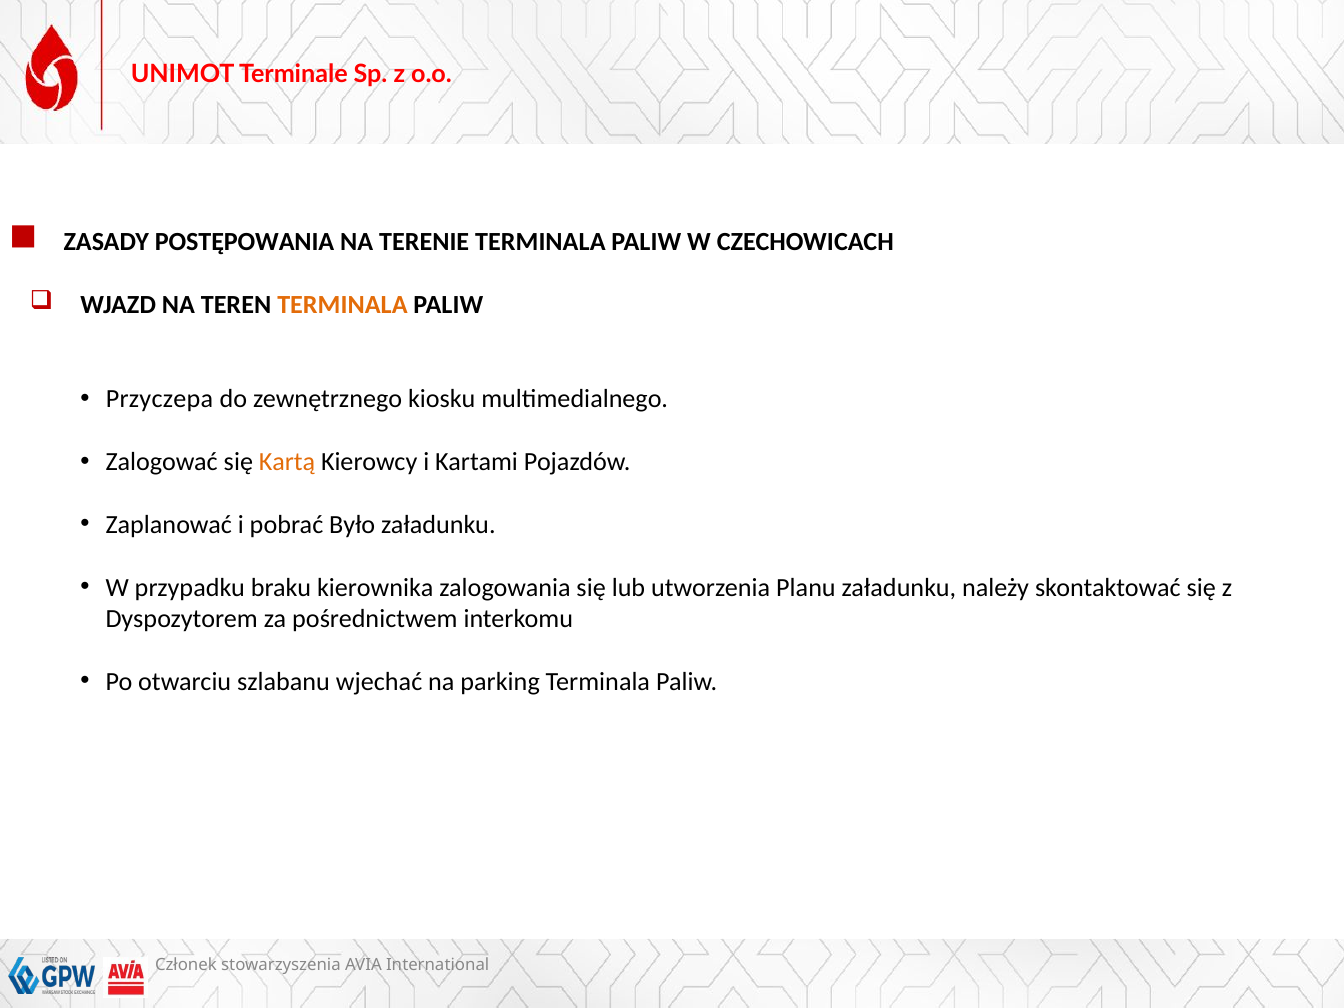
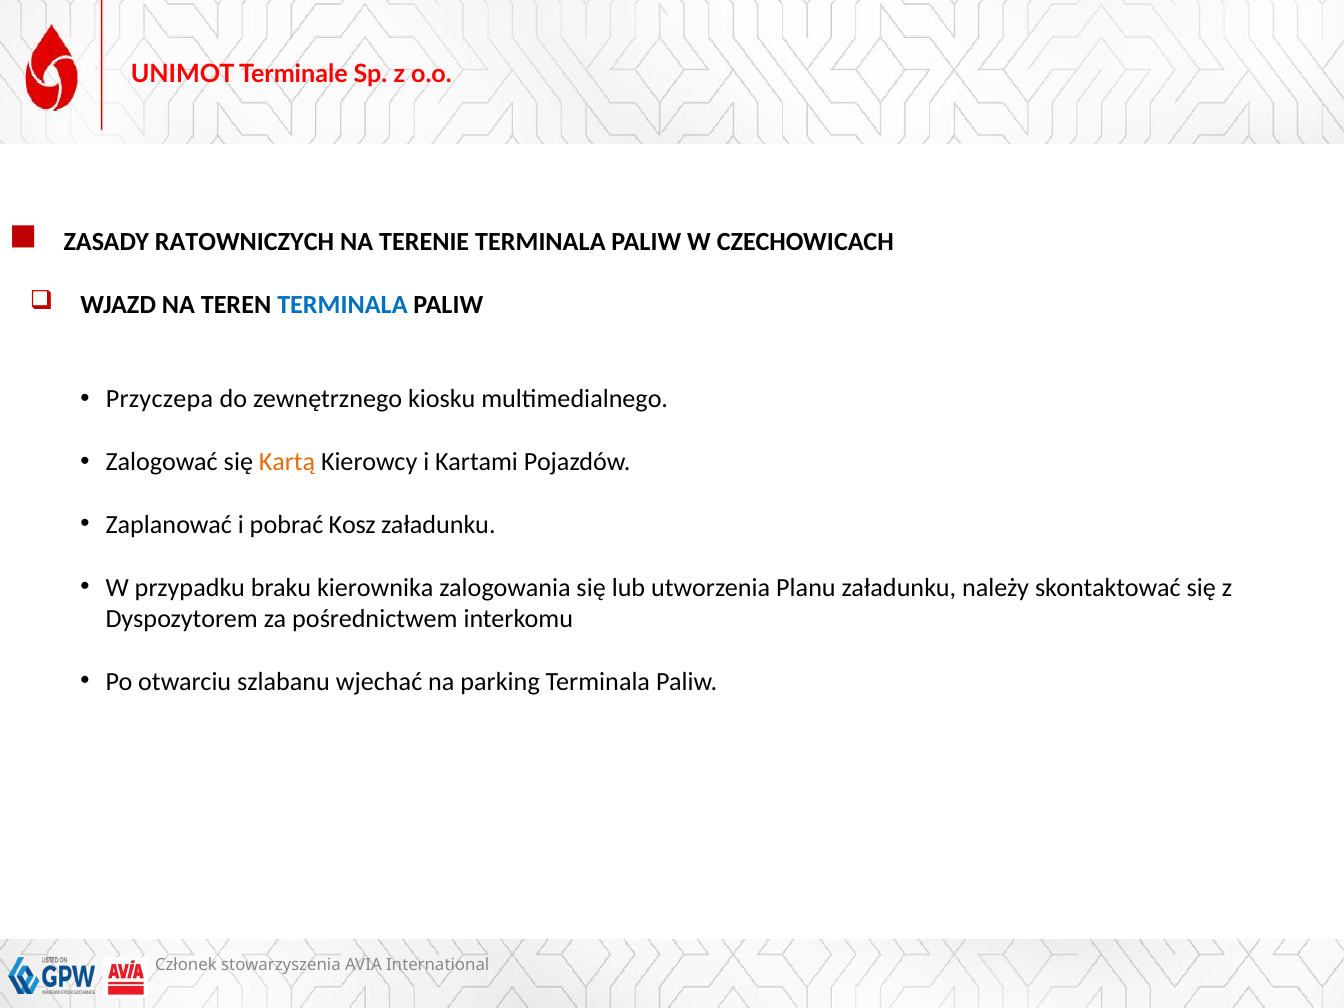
POSTĘPOWANIA: POSTĘPOWANIA -> RATOWNICZYCH (244, 242)
TERMINALA colour: orange -> blue (342, 305)
Było: Było -> Kosz (352, 525)
